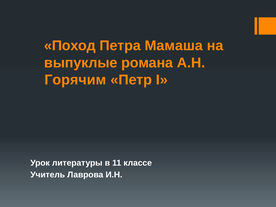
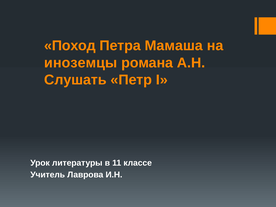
выпуклые: выпуклые -> иноземцы (81, 63)
Горячим: Горячим -> Слушать (75, 80)
